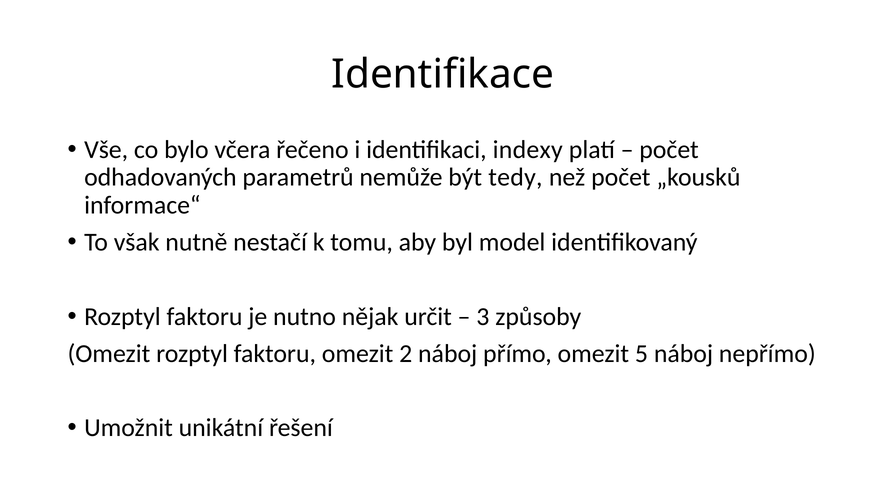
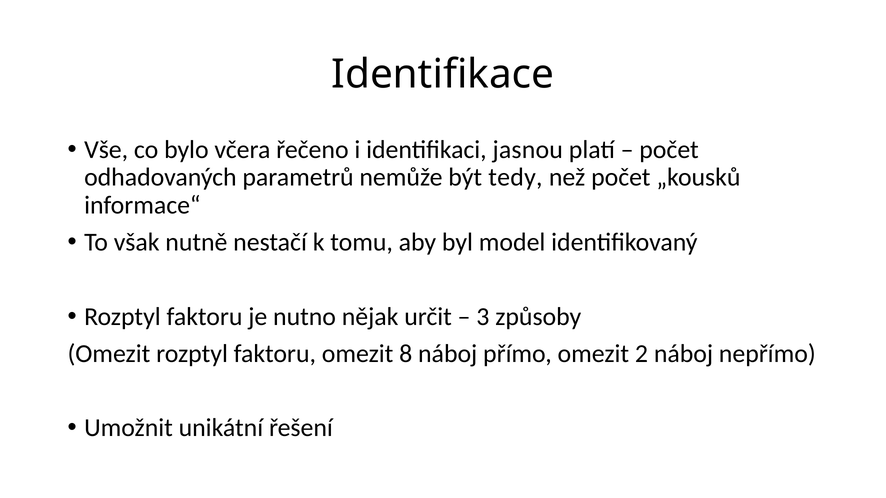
indexy: indexy -> jasnou (528, 150)
2: 2 -> 8 (406, 354)
5: 5 -> 2 (642, 354)
